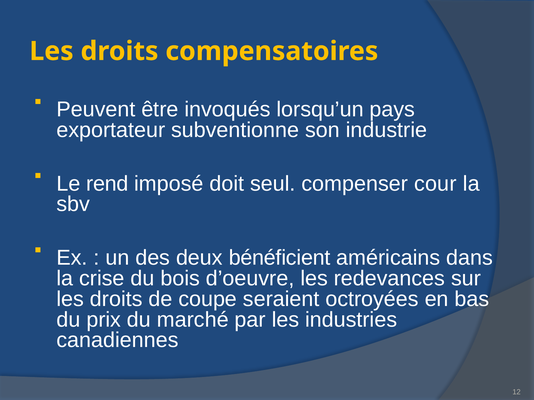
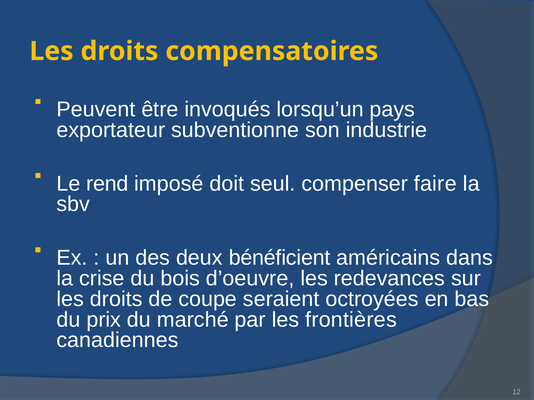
cour: cour -> faire (435, 184)
industries: industries -> frontières (351, 320)
